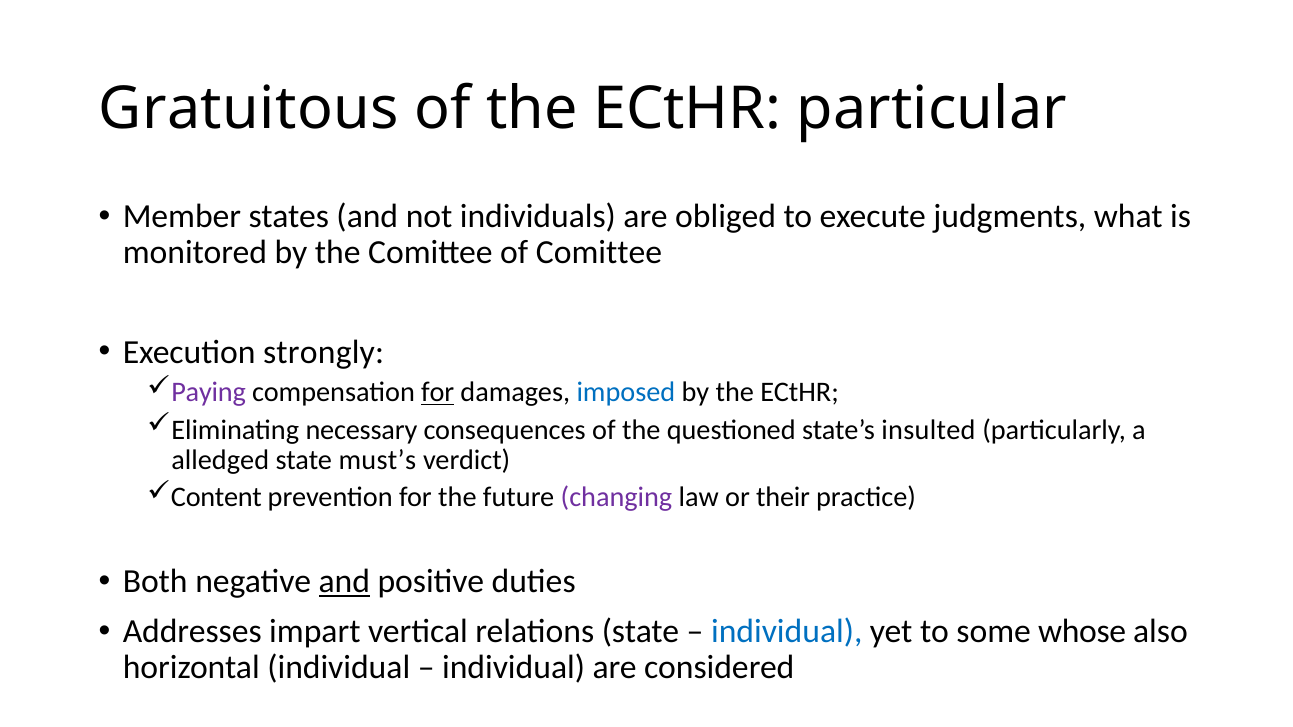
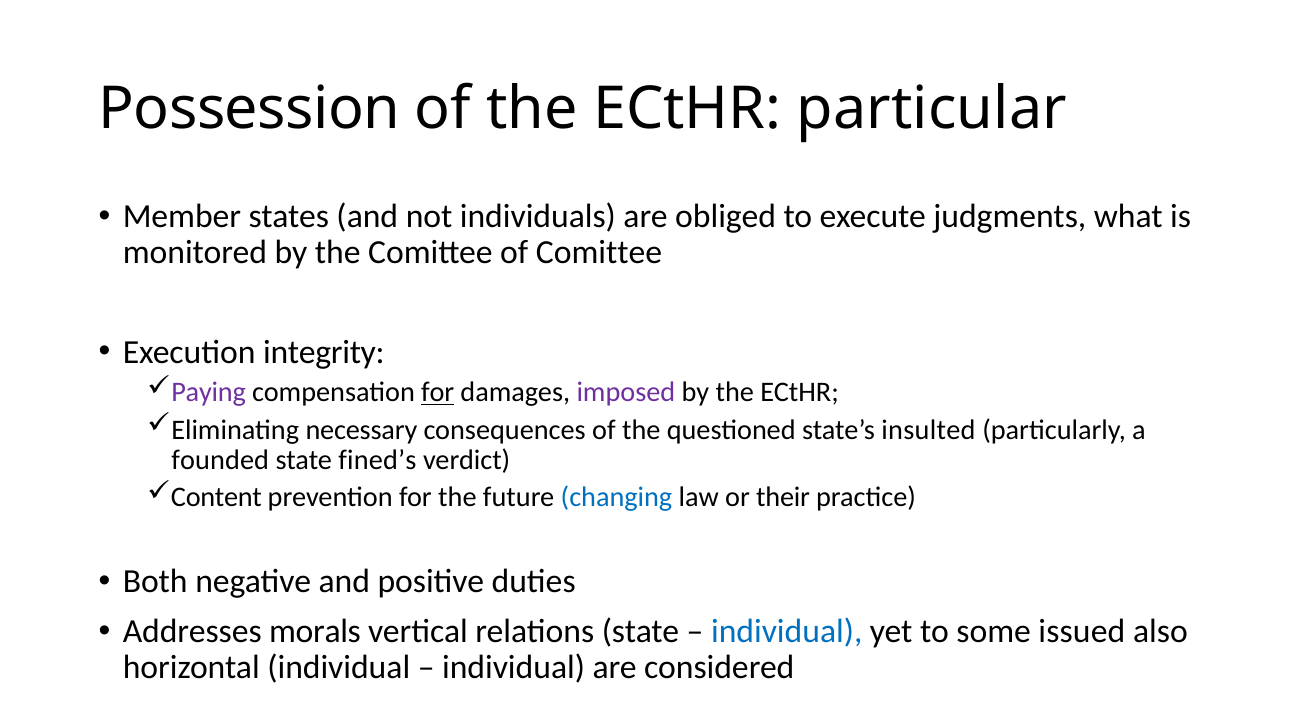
Gratuitous: Gratuitous -> Possession (249, 109)
strongly: strongly -> integrity (324, 352)
imposed colour: blue -> purple (626, 393)
alledged: alledged -> founded (220, 460)
must’s: must’s -> fined’s (377, 460)
changing colour: purple -> blue (616, 498)
and underline: present -> none (344, 582)
impart: impart -> morals (315, 632)
whose: whose -> issued (1082, 632)
